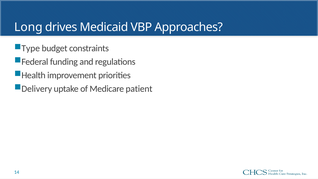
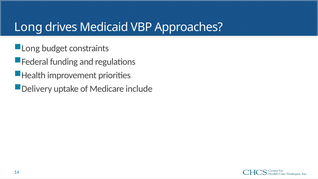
Type: Type -> Long (31, 48)
patient: patient -> include (139, 89)
